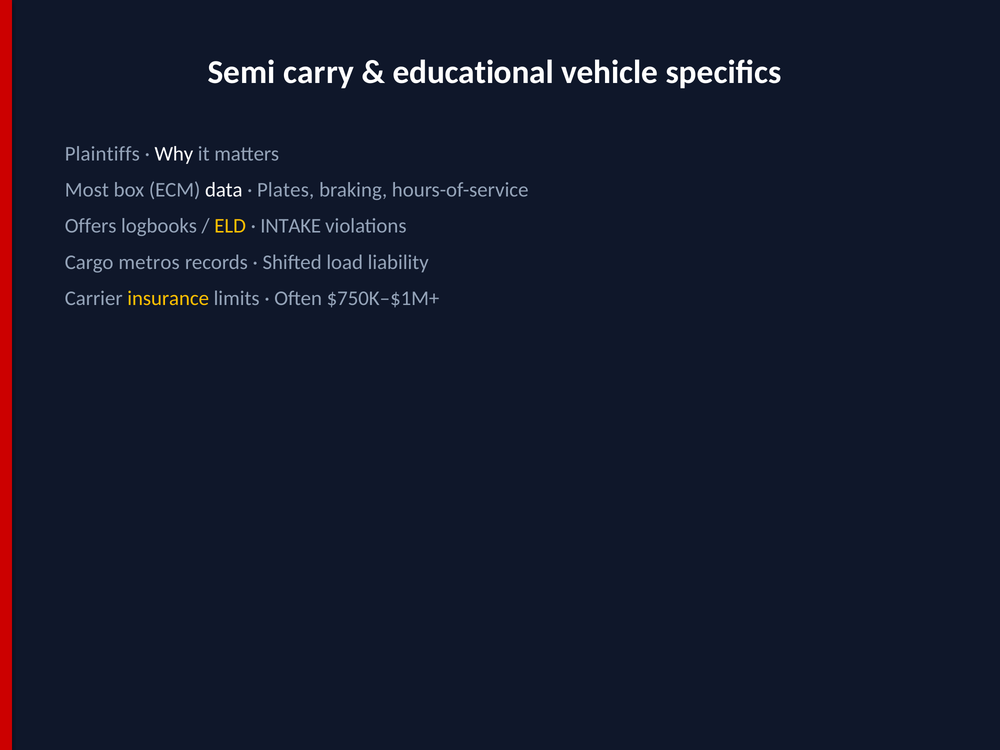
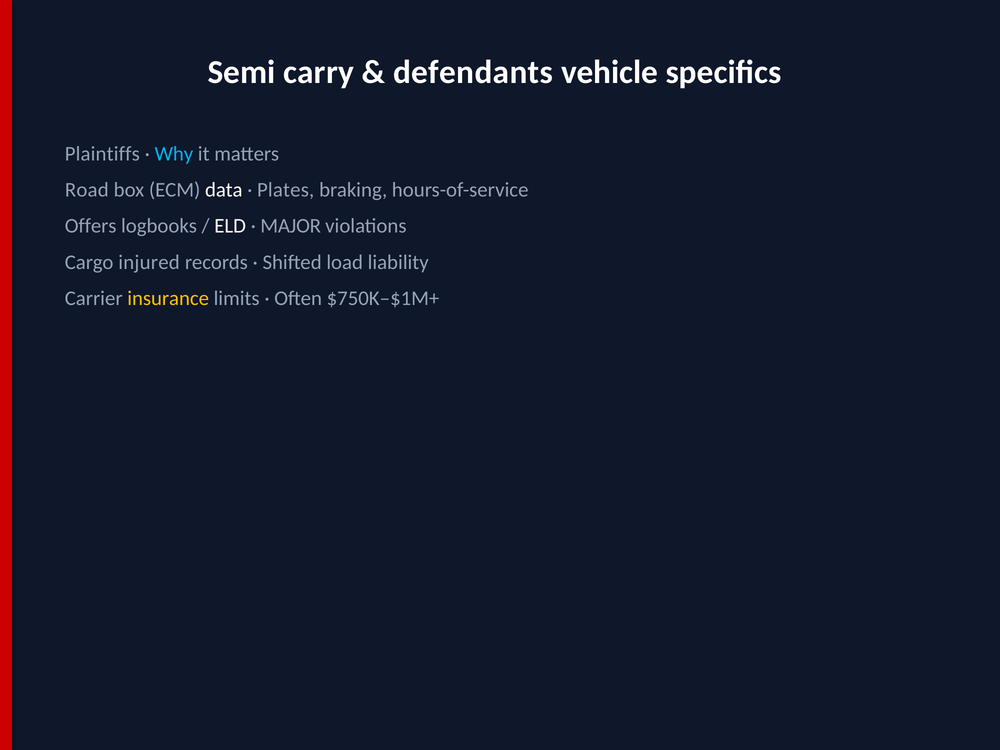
educational: educational -> defendants (473, 72)
Why colour: white -> light blue (174, 154)
Most: Most -> Road (87, 190)
ELD colour: yellow -> white (230, 226)
INTAKE: INTAKE -> MAJOR (291, 226)
metros: metros -> injured (149, 262)
